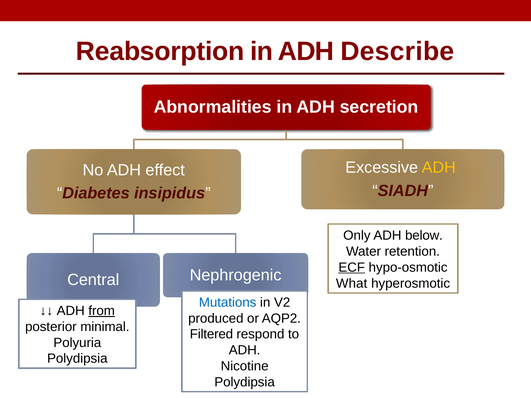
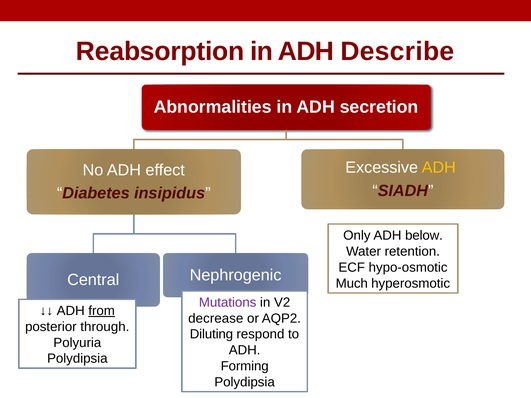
ECF underline: present -> none (352, 268)
What: What -> Much (352, 283)
Mutations colour: blue -> purple (228, 303)
produced: produced -> decrease (216, 319)
minimal: minimal -> through (105, 327)
Filtered: Filtered -> Diluting (211, 334)
Nicotine: Nicotine -> Forming (245, 366)
